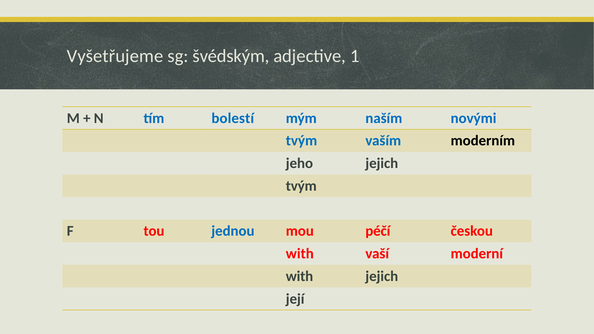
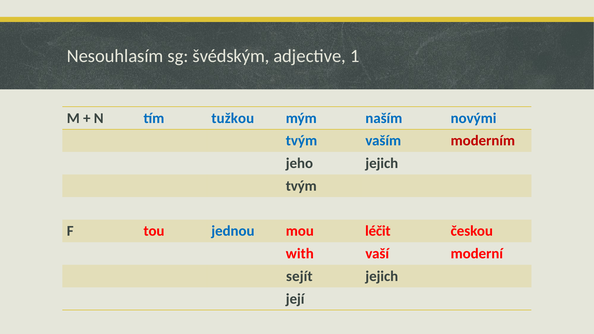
Vyšetřujeme: Vyšetřujeme -> Nesouhlasím (115, 56)
bolestí: bolestí -> tužkou (233, 118)
moderním colour: black -> red (483, 141)
péčí: péčí -> léčit (378, 231)
with: with -> sejít (299, 276)
